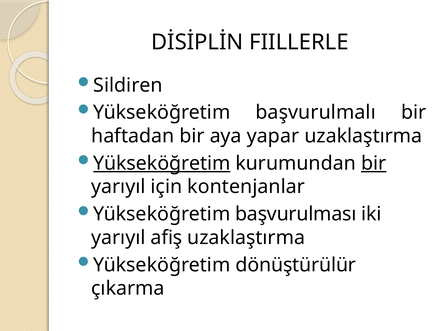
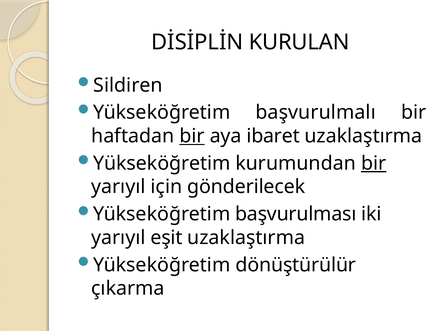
FIILLERLE: FIILLERLE -> KURULAN (299, 42)
bir underline: none -> present (192, 136)
yapar: yapar -> ibaret (273, 136)
Yükseköğretim underline: present -> none (162, 163)
kontenjanlar: kontenjanlar -> gönderilecek (246, 187)
afiş: afiş -> eşit (166, 237)
